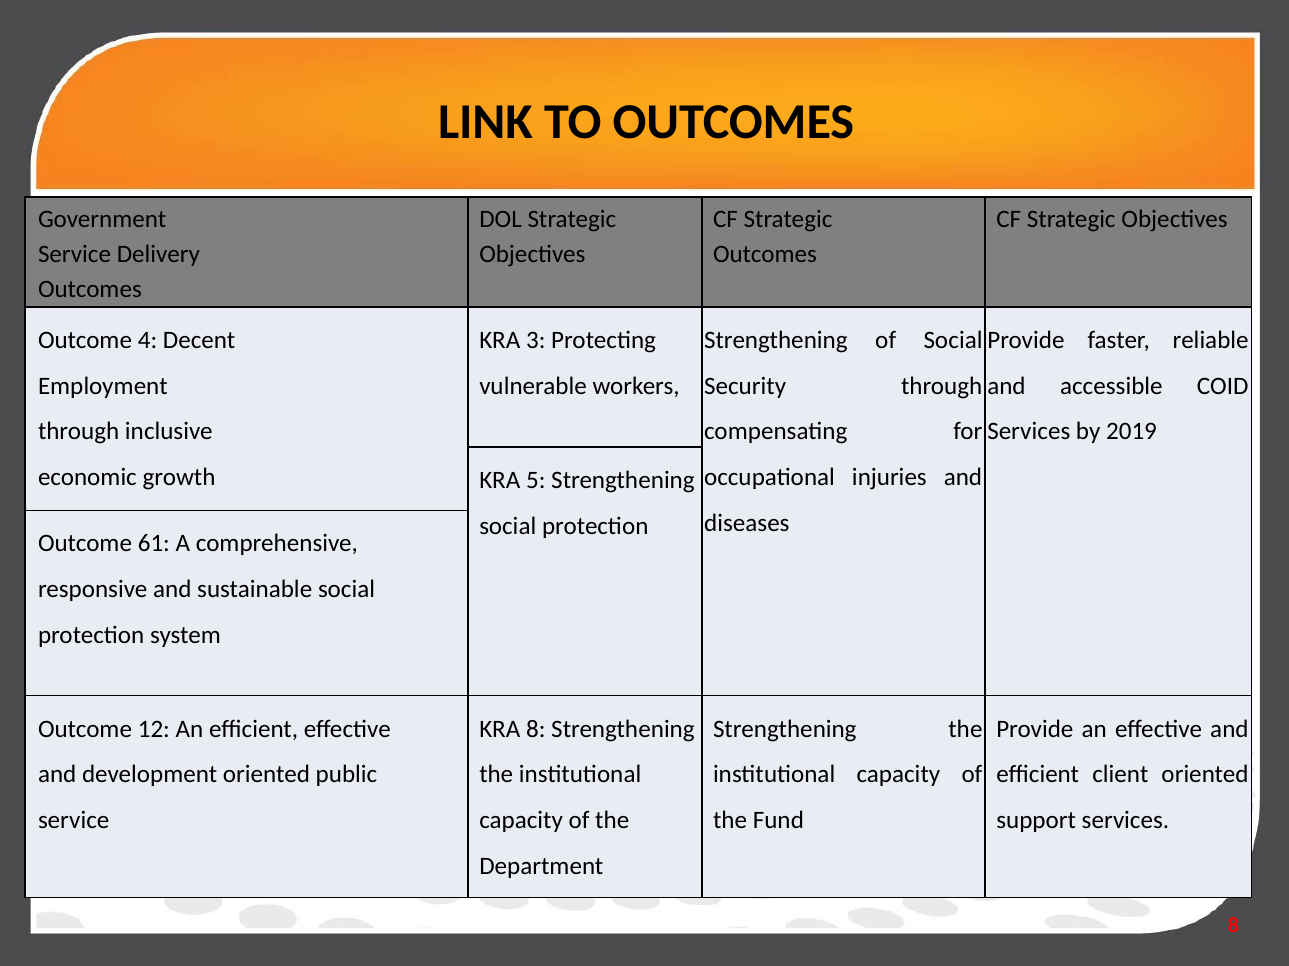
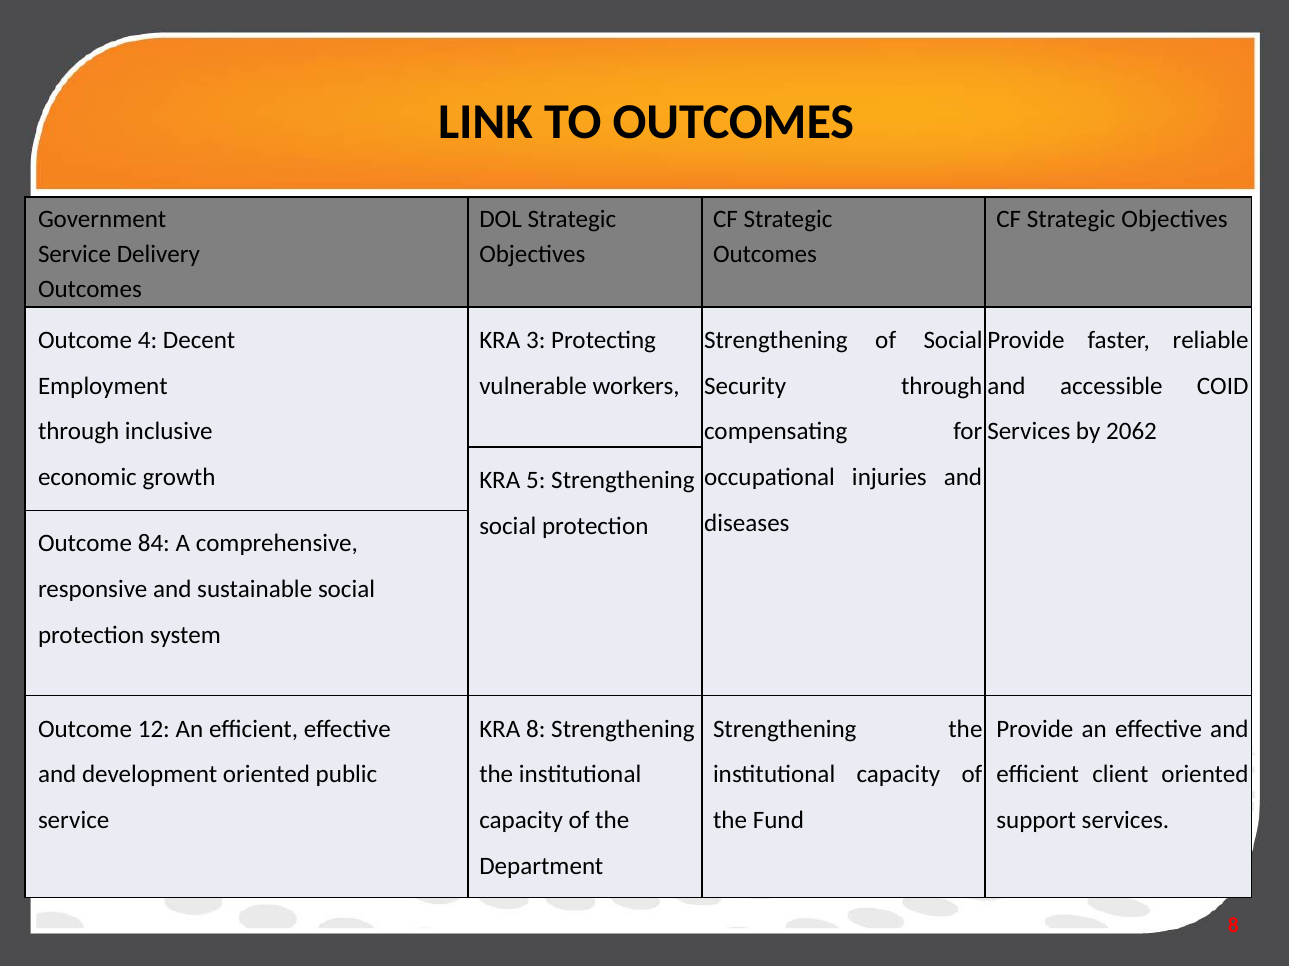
2019: 2019 -> 2062 (1131, 432)
61: 61 -> 84 (154, 544)
